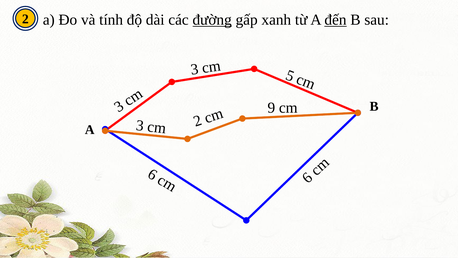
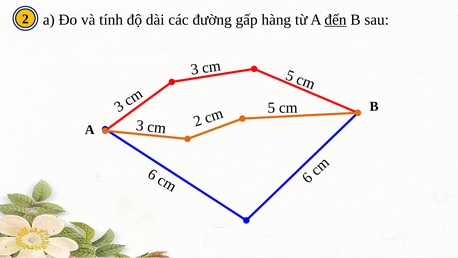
đường underline: present -> none (212, 20)
xanh: xanh -> hàng (276, 20)
9: 9 -> 5 (271, 108)
